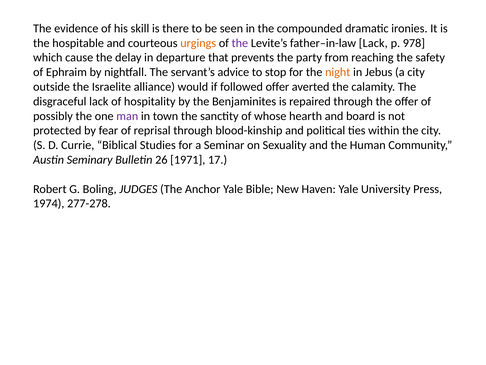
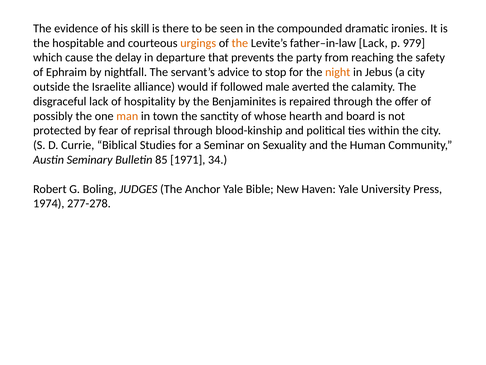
the colour: purple -> orange (240, 43)
978: 978 -> 979 (414, 43)
followed offer: offer -> male (277, 87)
man colour: purple -> orange (127, 116)
26: 26 -> 85 (161, 160)
17: 17 -> 34 (218, 160)
